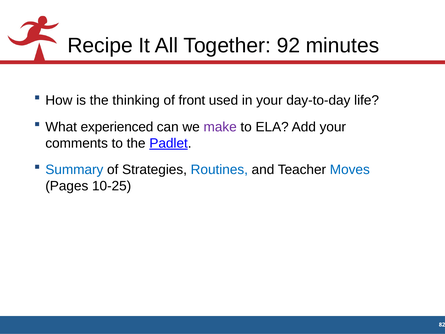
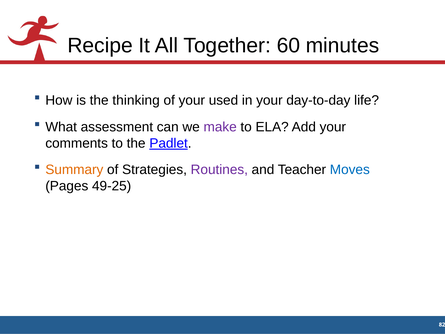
92: 92 -> 60 (288, 46)
of front: front -> your (192, 100)
experienced: experienced -> assessment (117, 127)
Summary colour: blue -> orange (74, 170)
Routines colour: blue -> purple (219, 170)
10-25: 10-25 -> 49-25 (112, 186)
